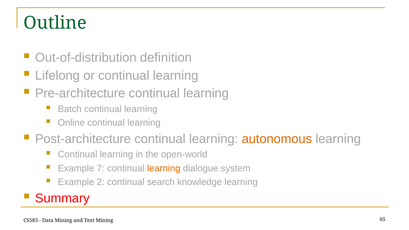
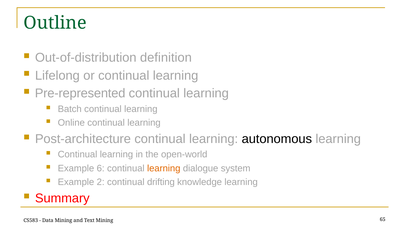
Pre-architecture: Pre-architecture -> Pre-represented (80, 93)
autonomous colour: orange -> black (277, 139)
7: 7 -> 6 (101, 168)
search: search -> drifting (161, 182)
